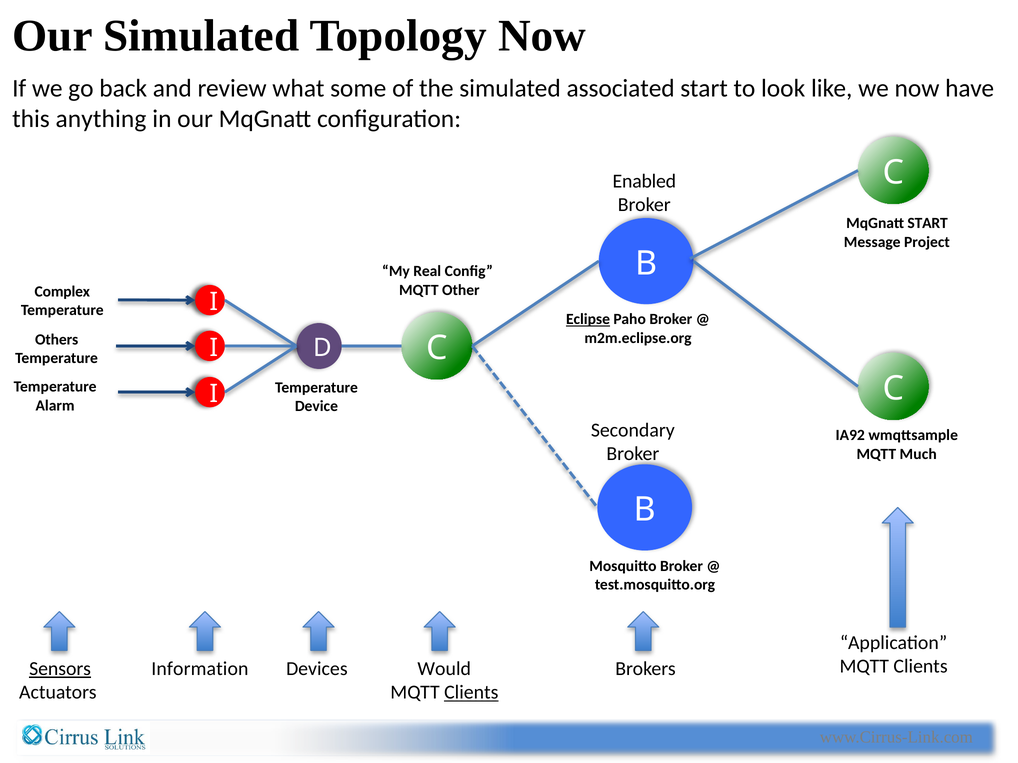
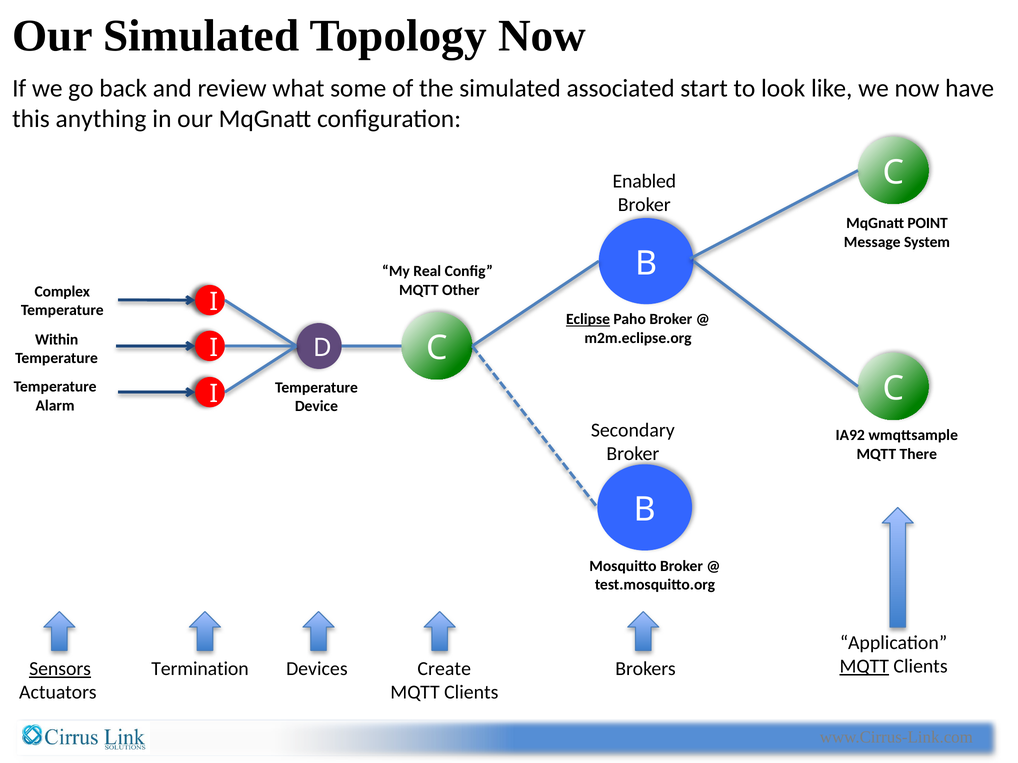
MqGnatt START: START -> POINT (928, 223)
Project: Project -> System (927, 242)
Others: Others -> Within (57, 340)
Much: Much -> There (918, 454)
MQTT underline: none -> present (864, 667)
Information: Information -> Termination (200, 669)
Would: Would -> Create (444, 669)
Clients underline: present -> none (471, 693)
